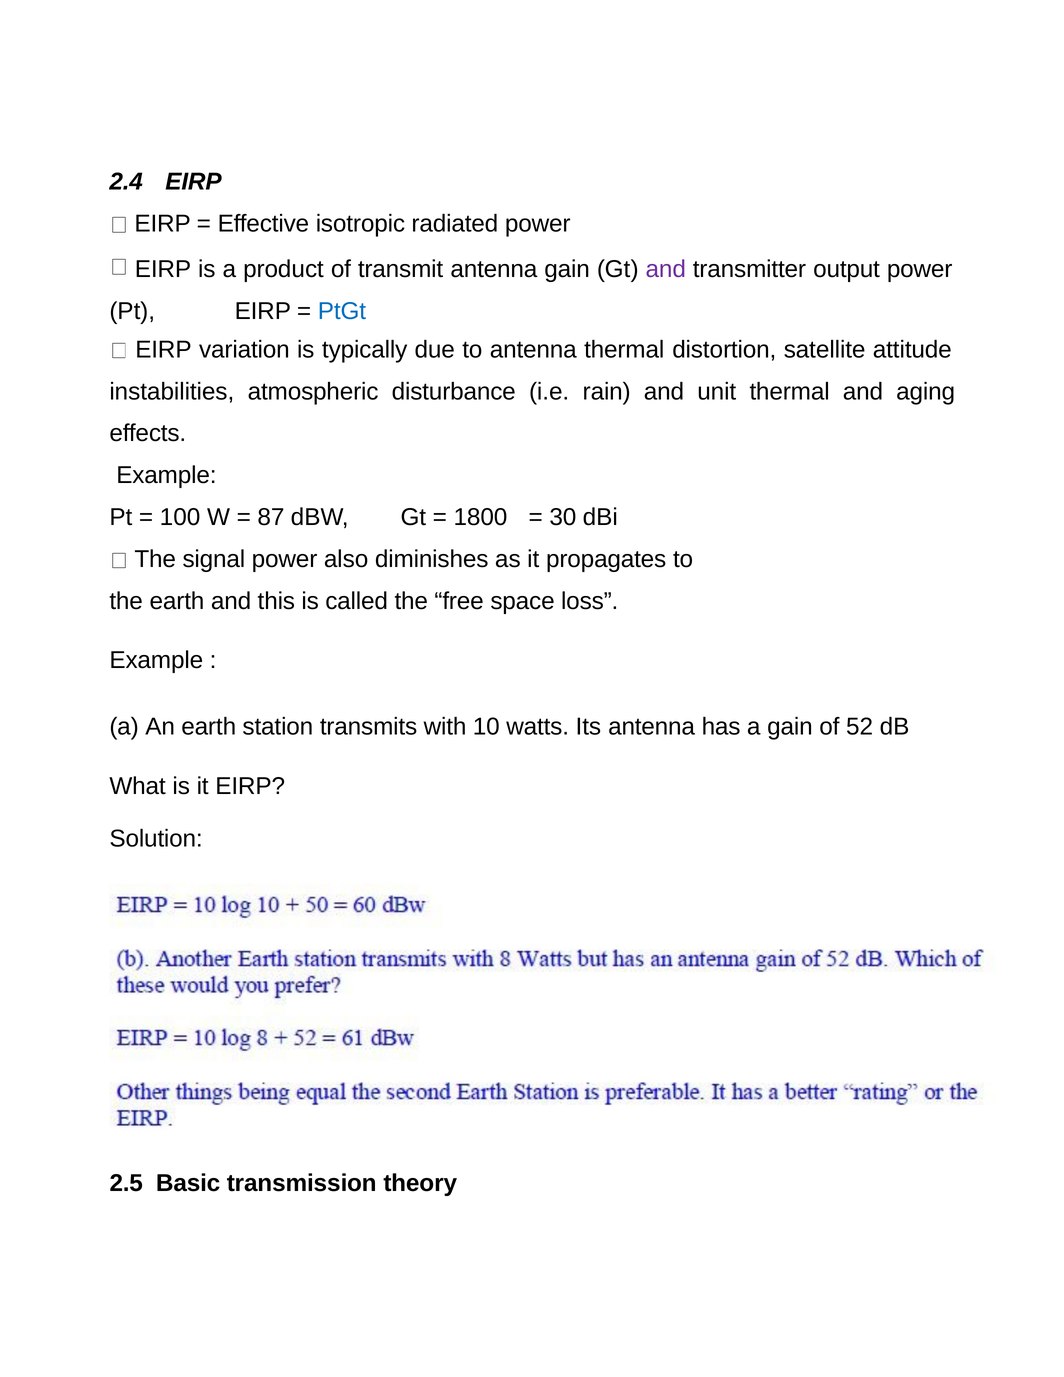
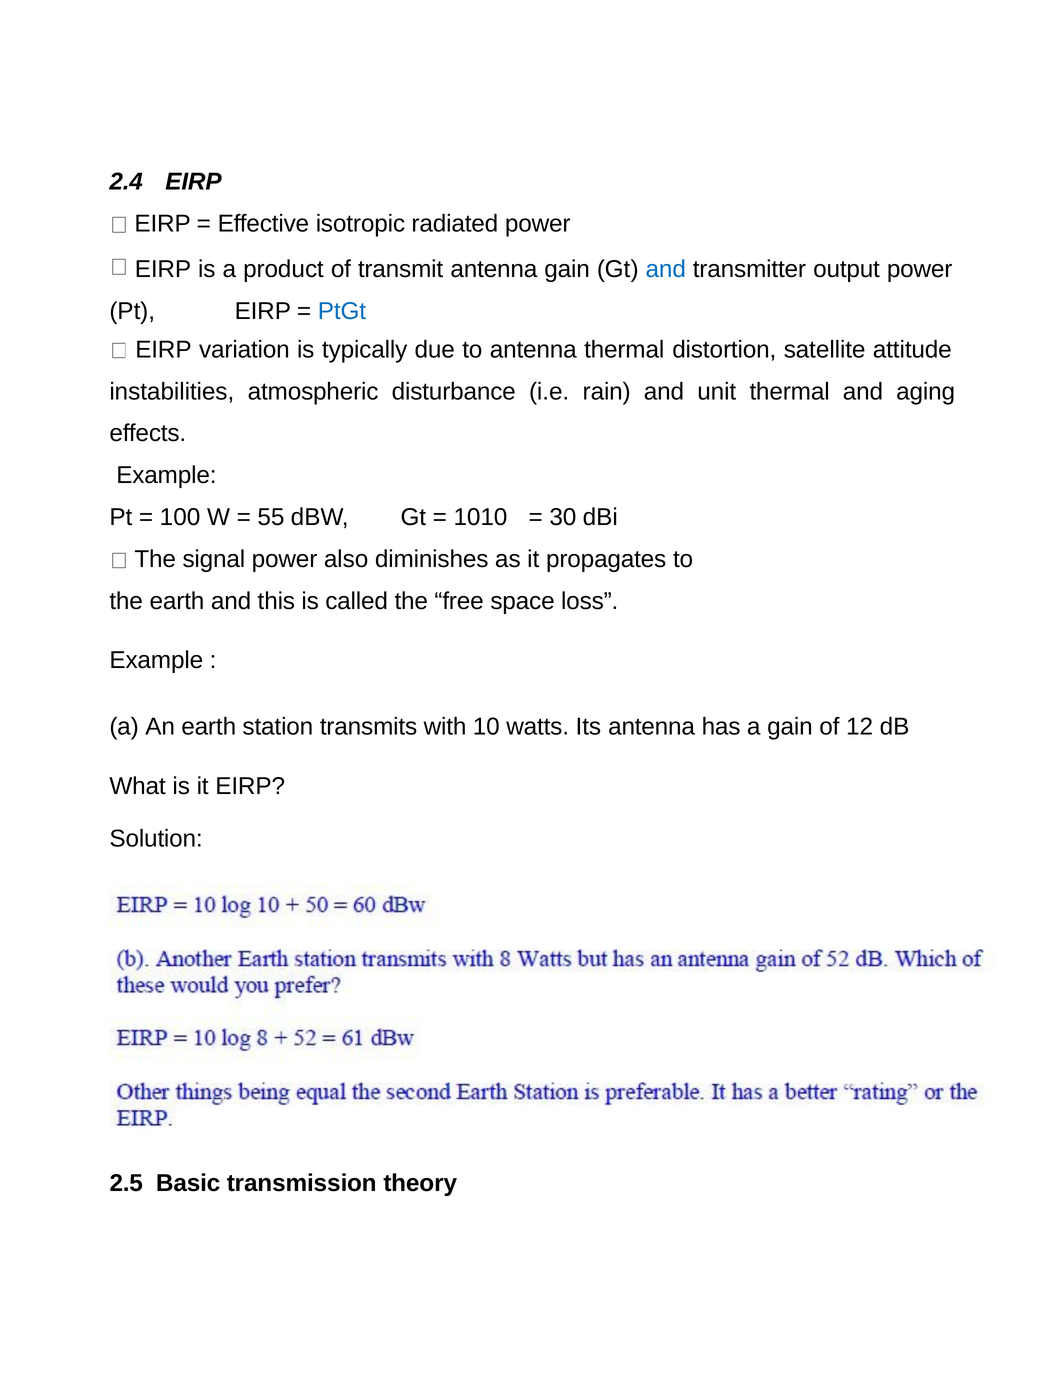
and colour: purple -> blue (666, 269)
87: 87 -> 55 (271, 517)
1800: 1800 -> 1010 (480, 517)
52: 52 -> 12 (860, 727)
